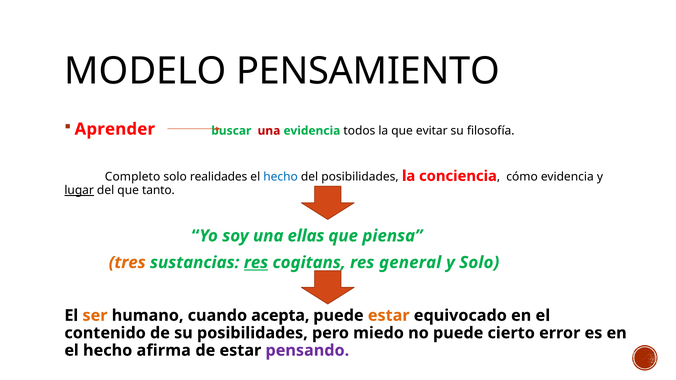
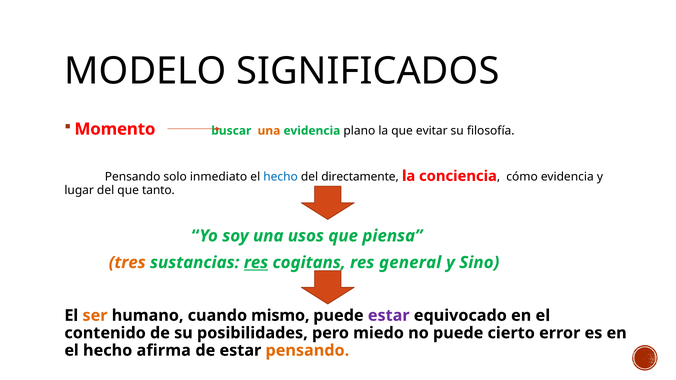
PENSAMIENTO: PENSAMIENTO -> SIGNIFICADOS (368, 71)
Aprender: Aprender -> Momento (115, 129)
una colour: red -> orange (269, 131)
todos: todos -> plano (359, 131)
Completo: Completo -> Pensando (133, 177)
realidades: realidades -> inmediato (219, 177)
del posibilidades: posibilidades -> directamente (360, 177)
lugar underline: present -> none (79, 191)
ellas: ellas -> usos (306, 236)
y Solo: Solo -> Sino (479, 263)
acepta: acepta -> mismo (280, 316)
estar colour: orange -> purple (389, 316)
pensando colour: purple -> orange (307, 351)
